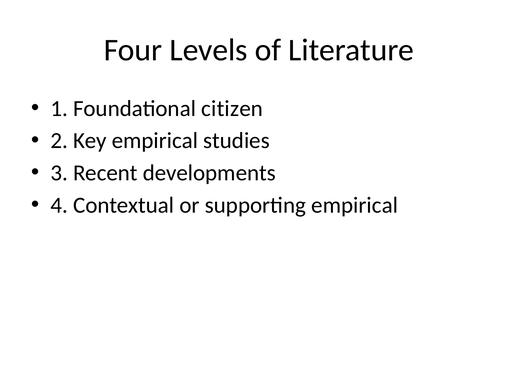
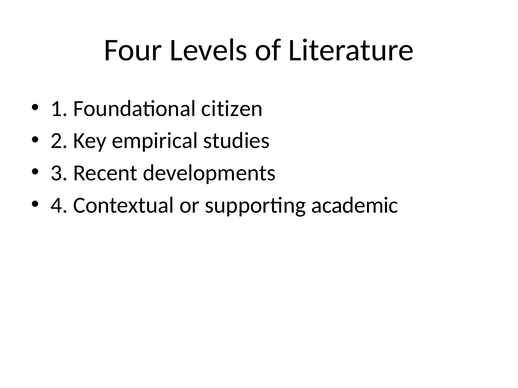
supporting empirical: empirical -> academic (355, 205)
